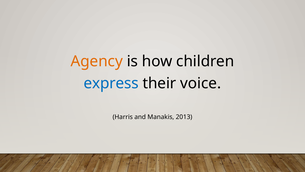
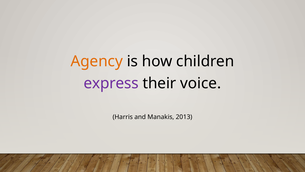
express colour: blue -> purple (111, 83)
